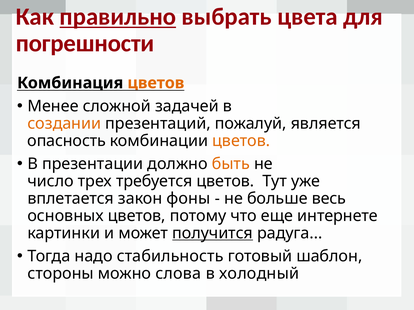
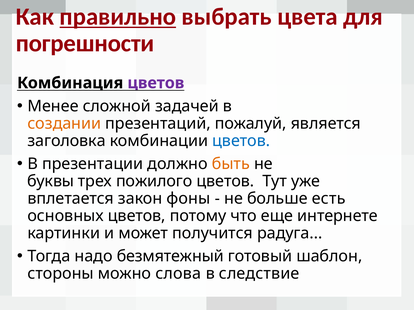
цветов colour: orange -> purple (156, 83)
опасность: опасность -> заголовка (67, 141)
цветов colour: orange -> blue (241, 141)
число: число -> буквы (51, 181)
требуется: требуется -> пожилого (154, 181)
весь: весь -> есть (329, 199)
получится underline: present -> none (213, 233)
стабильность: стабильность -> безмятежный (170, 257)
холодный: холодный -> следствие (259, 274)
